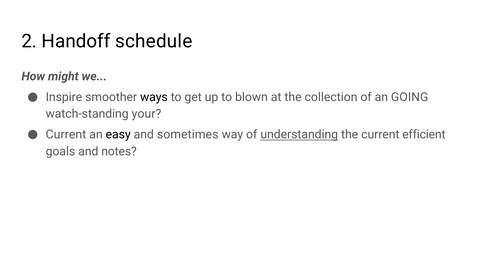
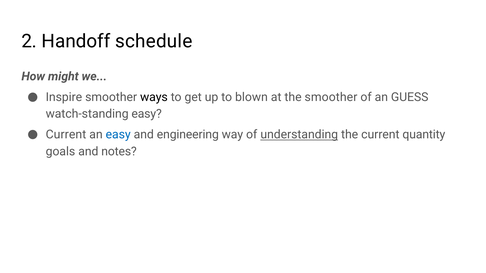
the collection: collection -> smoother (331, 97)
GOING: GOING -> GUESS (410, 97)
watch-standing your: your -> easy (147, 114)
easy colour: black -> blue (118, 135)
sometimes: sometimes -> engineering (188, 135)
efficient: efficient -> quantity (424, 135)
